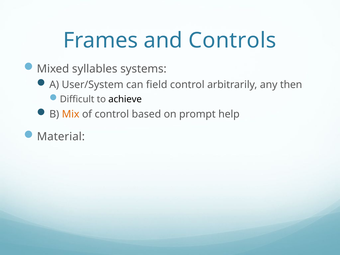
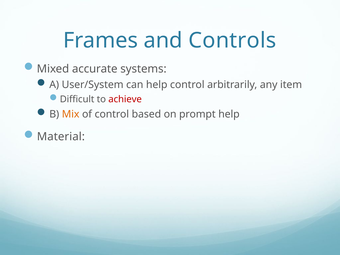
syllables: syllables -> accurate (95, 69)
can field: field -> help (157, 85)
then: then -> item (291, 85)
achieve colour: black -> red (125, 99)
